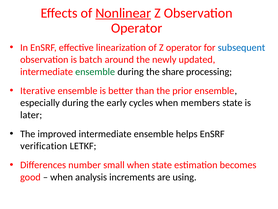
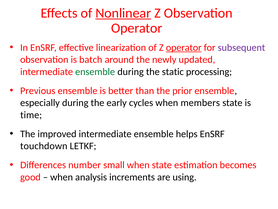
operator underline: none -> present (184, 47)
subsequent colour: blue -> purple (241, 47)
share: share -> static (173, 72)
Iterative: Iterative -> Previous (38, 91)
later: later -> time (31, 115)
verification: verification -> touchdown (44, 146)
